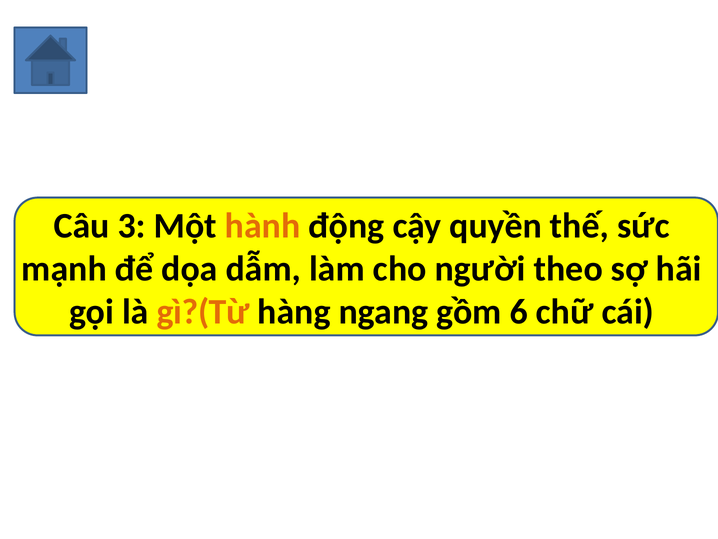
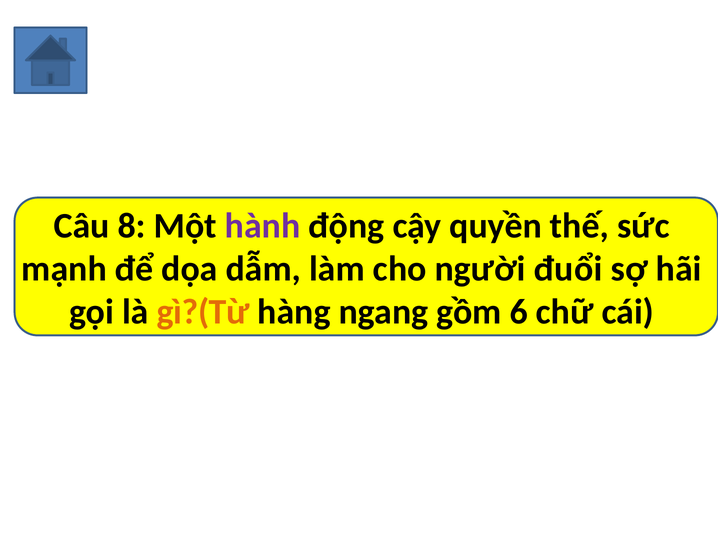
3: 3 -> 8 (132, 226)
hành colour: orange -> purple (263, 226)
theo: theo -> đuổi (568, 269)
